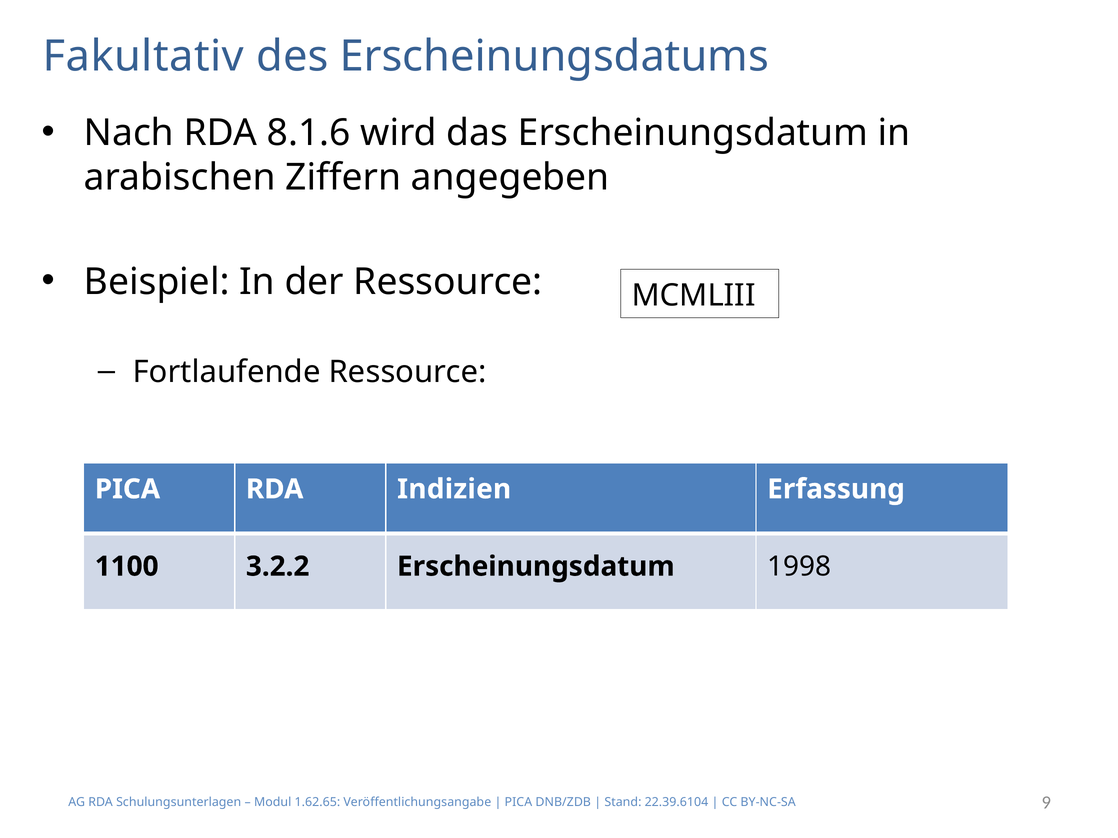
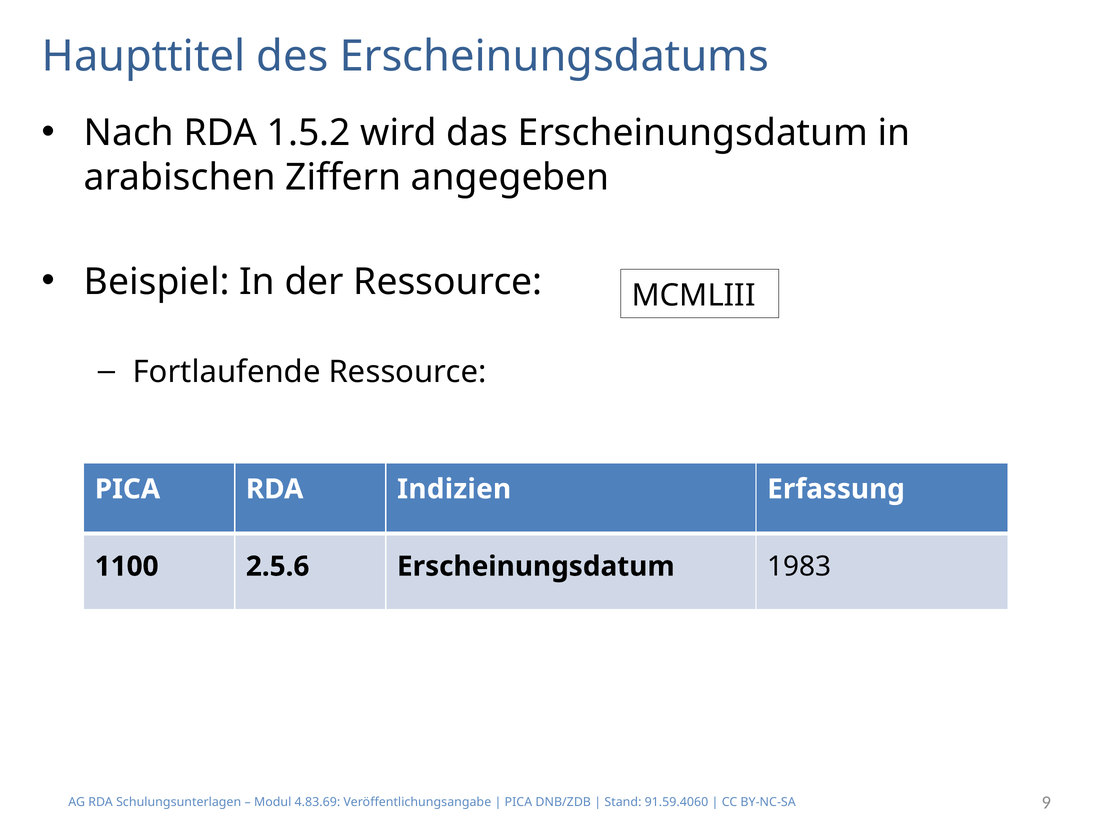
Fakultativ: Fakultativ -> Haupttitel (144, 57)
8.1.6: 8.1.6 -> 1.5.2 (309, 133)
3.2.2: 3.2.2 -> 2.5.6 (278, 567)
1998: 1998 -> 1983 (799, 567)
1.62.65: 1.62.65 -> 4.83.69 (317, 803)
22.39.6104: 22.39.6104 -> 91.59.4060 (676, 803)
